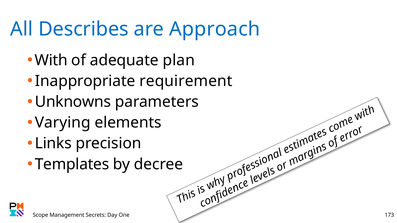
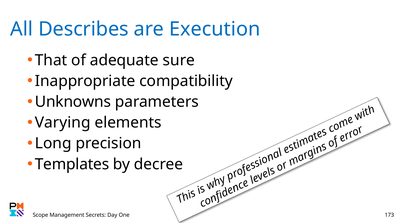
Approach: Approach -> Execution (215, 29)
With: With -> That (51, 60)
plan: plan -> sure (179, 60)
requirement: requirement -> compatibility (186, 81)
Links: Links -> Long (53, 144)
